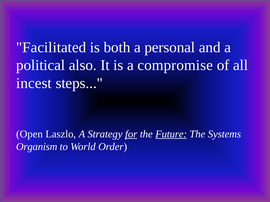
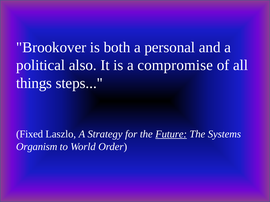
Facilitated: Facilitated -> Brookover (51, 47)
incest: incest -> things (34, 83)
Open: Open -> Fixed (30, 134)
for underline: present -> none (131, 134)
